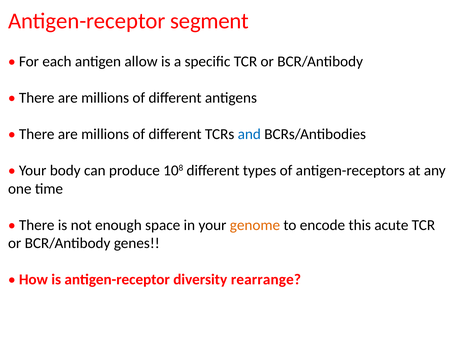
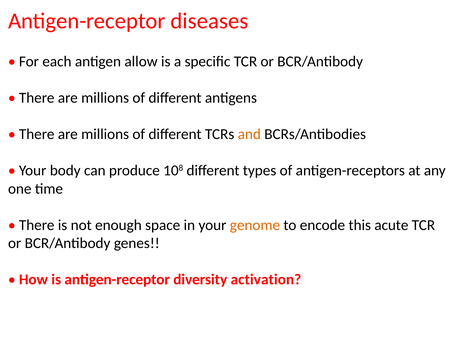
segment: segment -> diseases (209, 21)
and colour: blue -> orange (249, 134)
rearrange: rearrange -> activation (266, 280)
